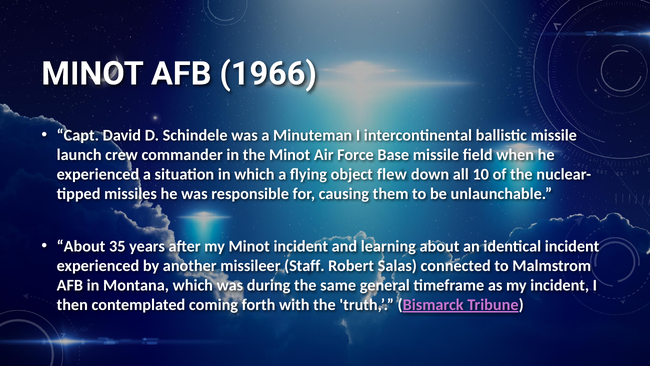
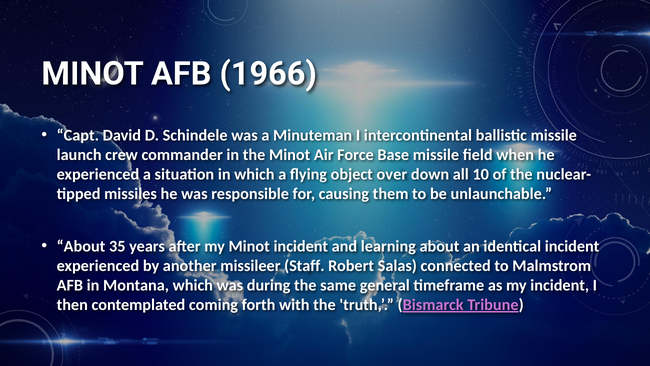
flew: flew -> over (392, 174)
